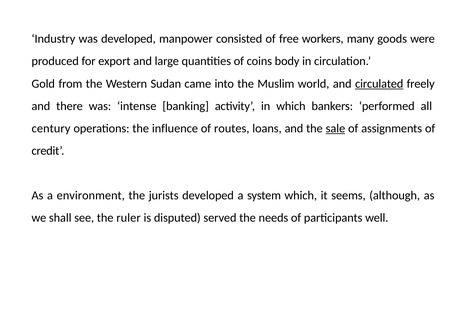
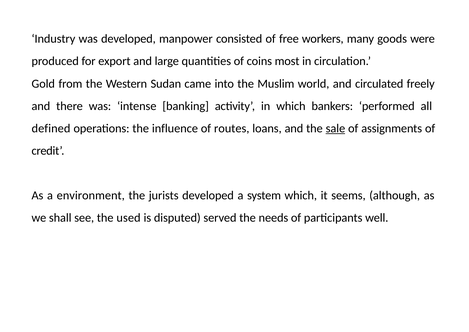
body: body -> most (287, 61)
circulated underline: present -> none (379, 84)
century: century -> defined (51, 128)
ruler: ruler -> used (129, 218)
